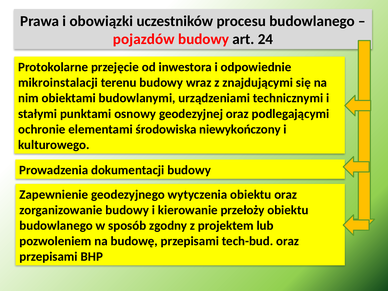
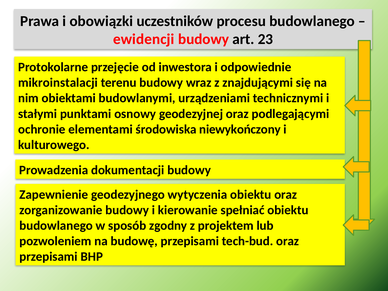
pojazdów: pojazdów -> ewidencji (144, 39)
24: 24 -> 23 (265, 39)
przełoży: przełoży -> spełniać (243, 210)
